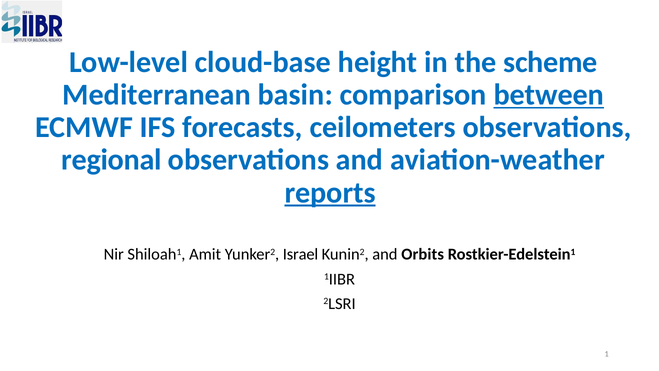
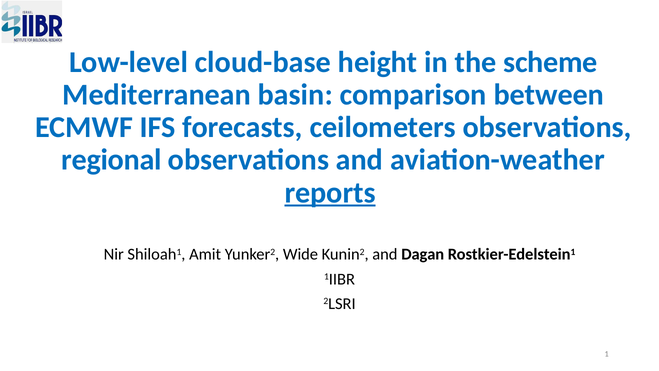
between underline: present -> none (549, 95)
Israel: Israel -> Wide (300, 254)
Orbits: Orbits -> Dagan (423, 254)
